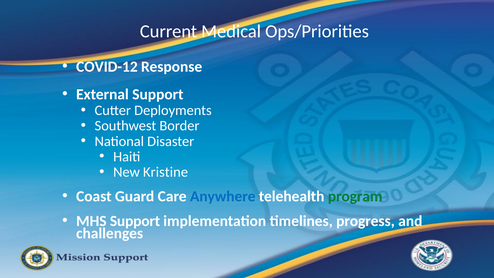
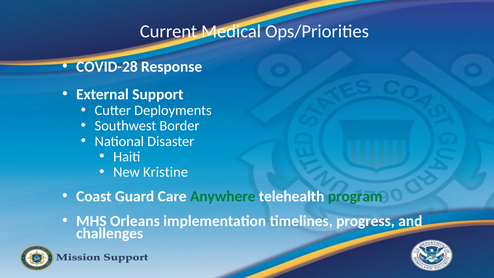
COVID-12: COVID-12 -> COVID-28 (107, 67)
Anywhere colour: blue -> green (223, 196)
MHS Support: Support -> Orleans (135, 221)
